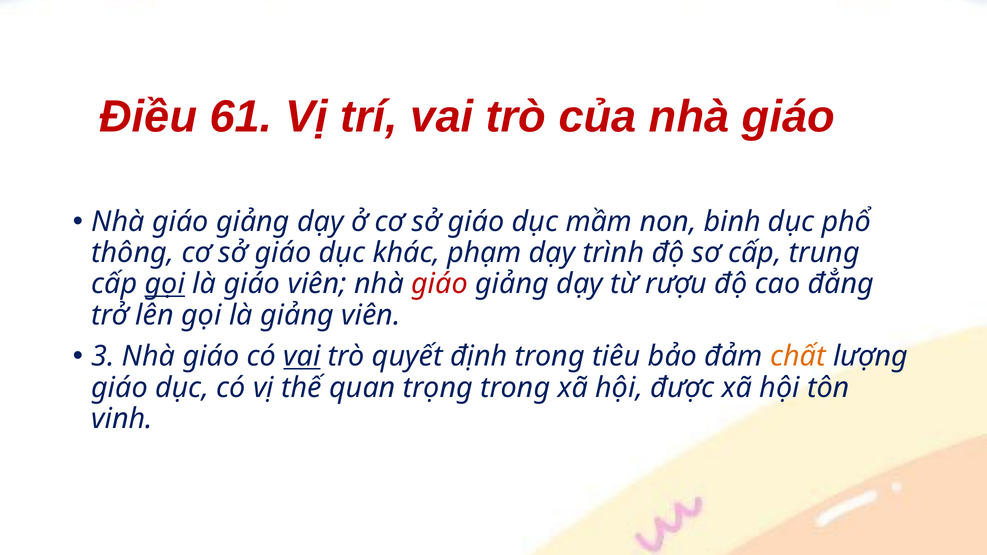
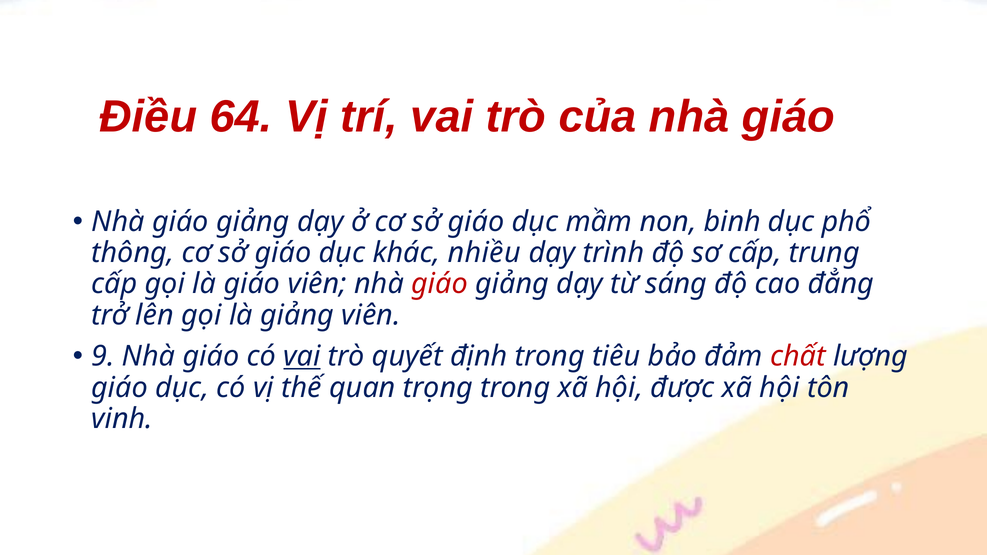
61: 61 -> 64 (241, 117)
phạm: phạm -> nhiều (484, 253)
gọi underline: present -> none (165, 284)
rượu: rượu -> sáng (676, 284)
3: 3 -> 9 (103, 357)
chất colour: orange -> red (798, 357)
